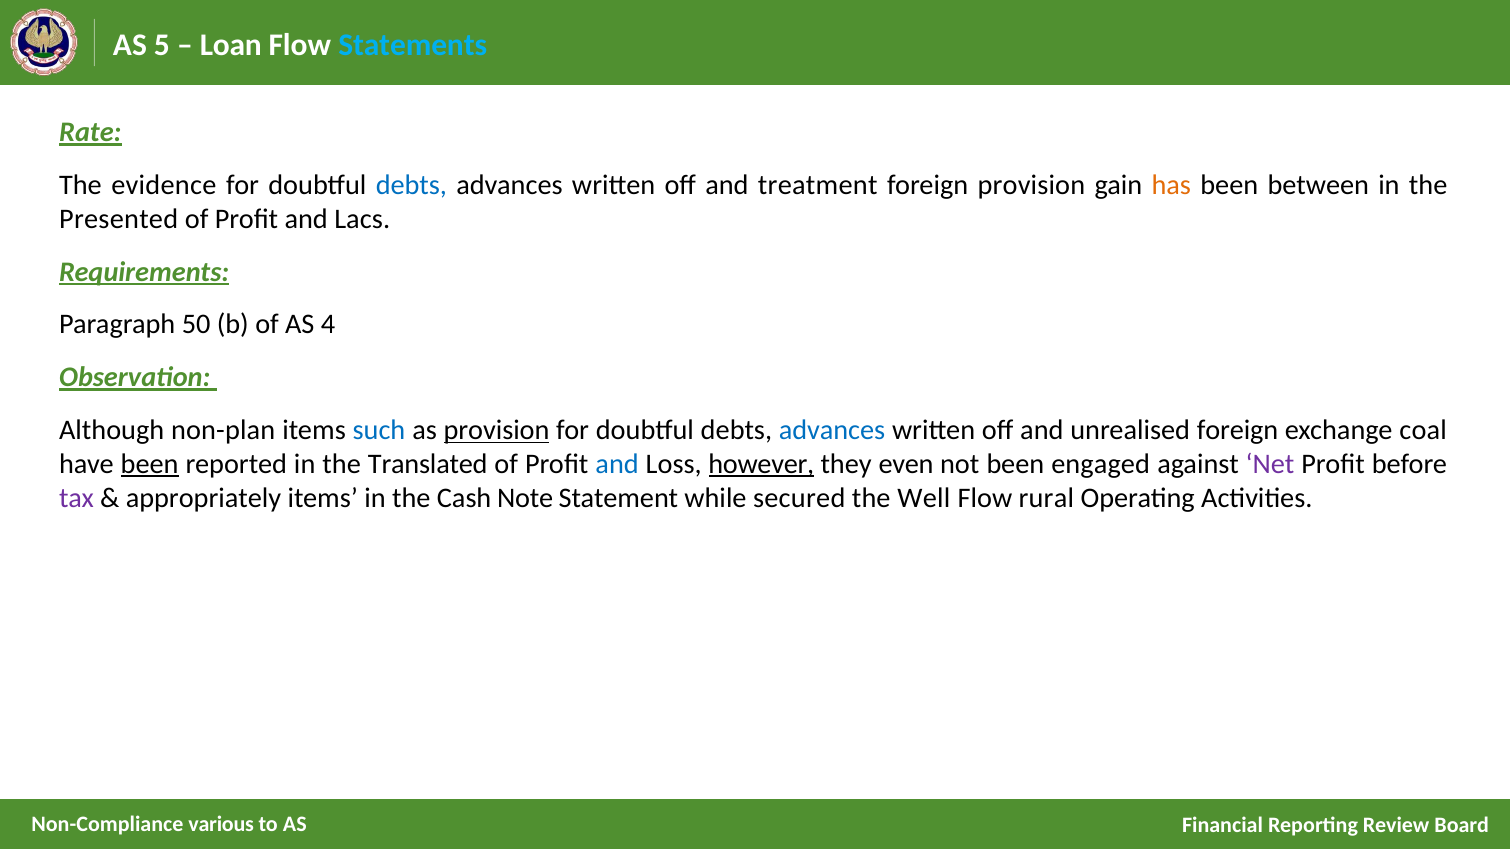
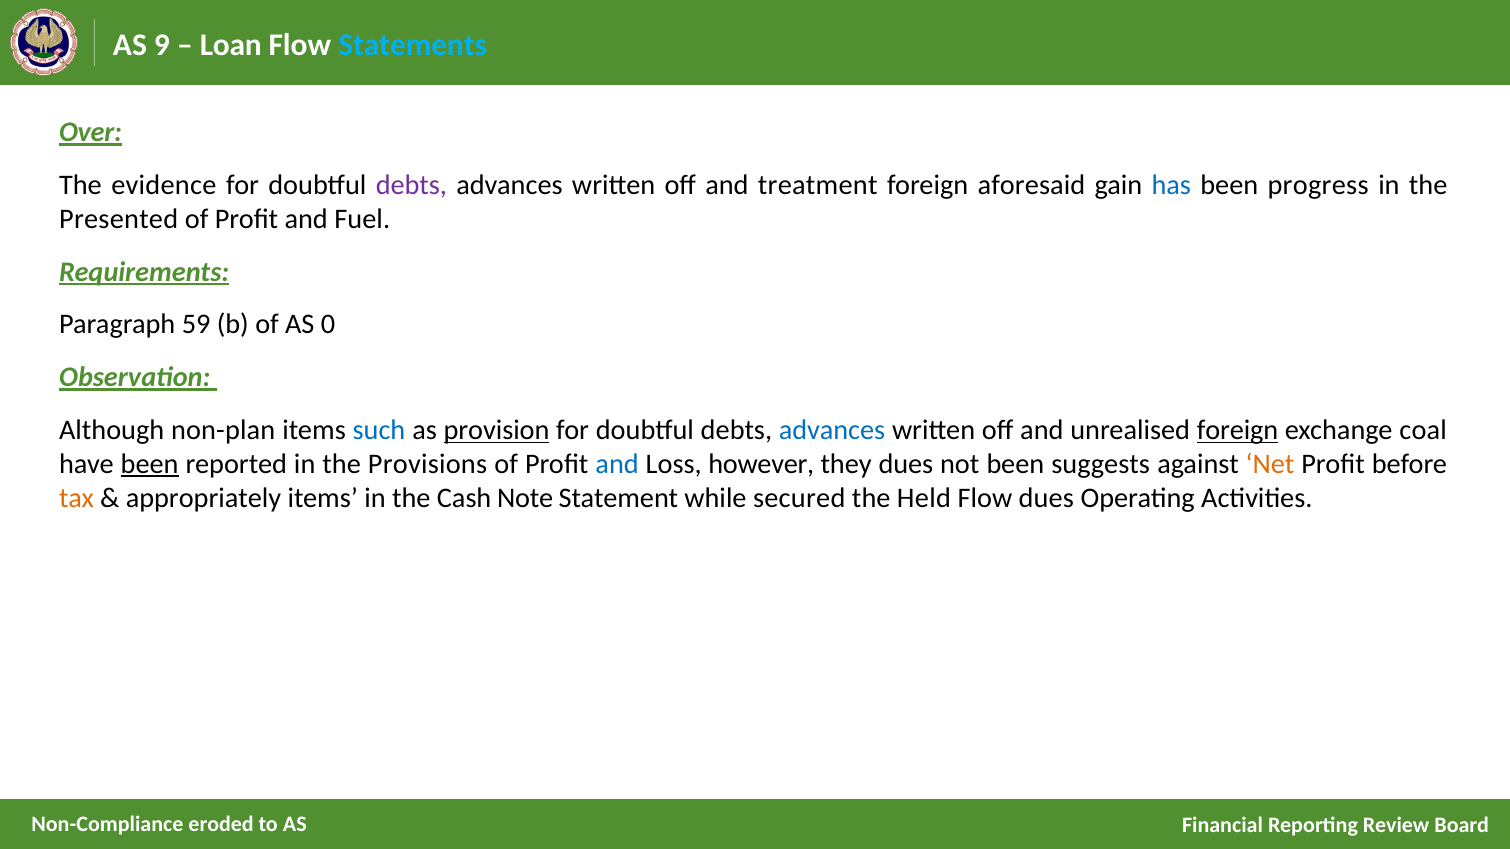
5: 5 -> 9 (162, 45)
Rate: Rate -> Over (90, 132)
debts colour: blue -> purple (411, 185)
foreign provision: provision -> aforesaid (1031, 185)
has colour: orange -> blue (1171, 185)
between: between -> progress (1318, 185)
Lacs: Lacs -> Fuel (362, 219)
50: 50 -> 59 (196, 325)
4: 4 -> 0 (328, 325)
foreign underline: none -> present (1238, 430)
Translated: Translated -> Provisions (428, 464)
however underline: present -> none (761, 464)
they even: even -> dues (906, 464)
engaged: engaged -> suggests (1101, 464)
Net colour: purple -> orange (1270, 464)
tax colour: purple -> orange (77, 498)
Well: Well -> Held (924, 498)
Flow rural: rural -> dues (1046, 498)
various: various -> eroded (221, 825)
